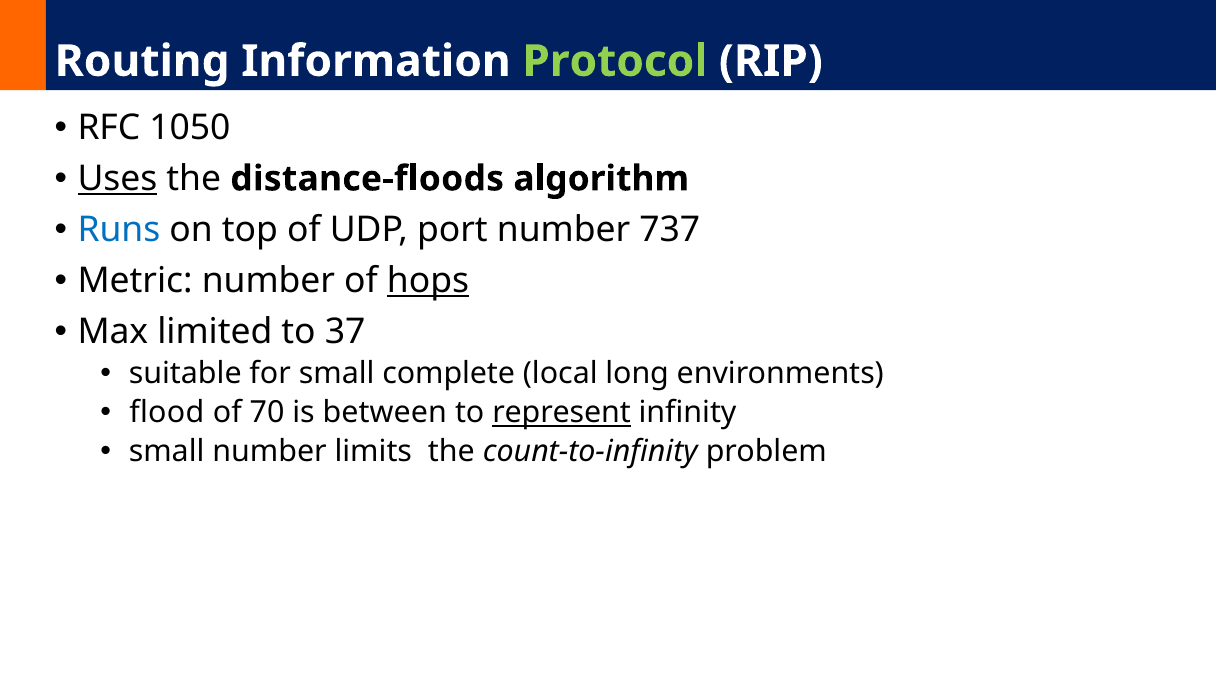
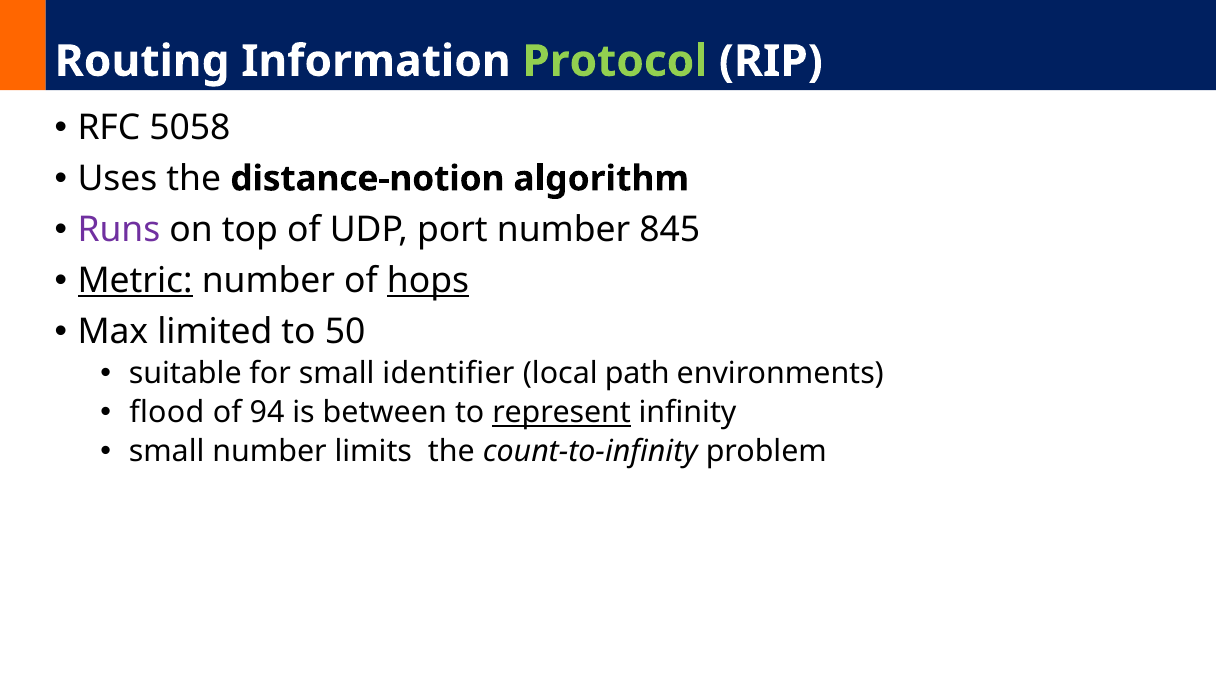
1050: 1050 -> 5058 (190, 128)
Uses underline: present -> none (117, 179)
distance-floods: distance-floods -> distance-notion (367, 179)
Runs colour: blue -> purple (119, 230)
737: 737 -> 845 (670, 230)
Metric underline: none -> present (135, 281)
37: 37 -> 50 (345, 332)
complete: complete -> identifier (448, 374)
long: long -> path (637, 374)
70: 70 -> 94 (267, 413)
